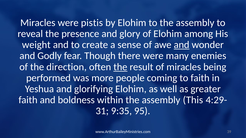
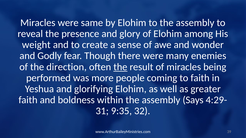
pistis: pistis -> same (92, 23)
and underline: present -> none (182, 45)
This: This -> Says (193, 100)
95: 95 -> 32 (142, 111)
